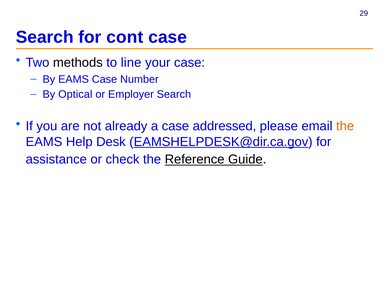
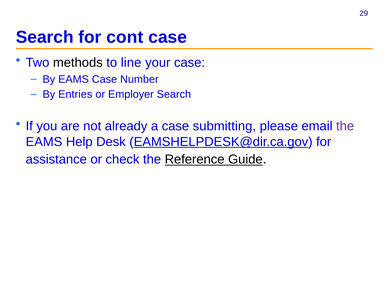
Optical: Optical -> Entries (75, 94)
addressed: addressed -> submitting (224, 126)
the colour: orange -> purple (345, 126)
